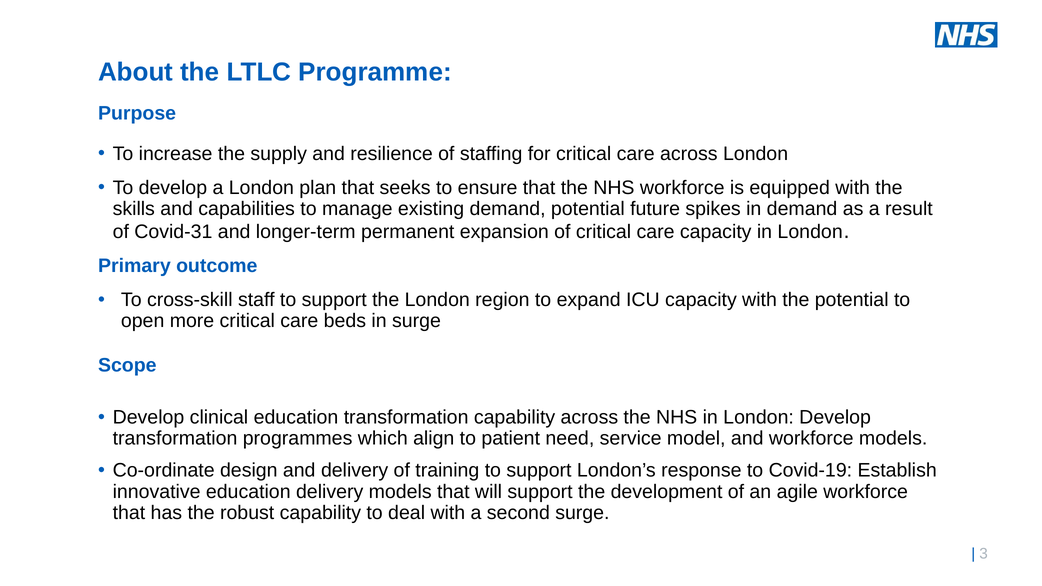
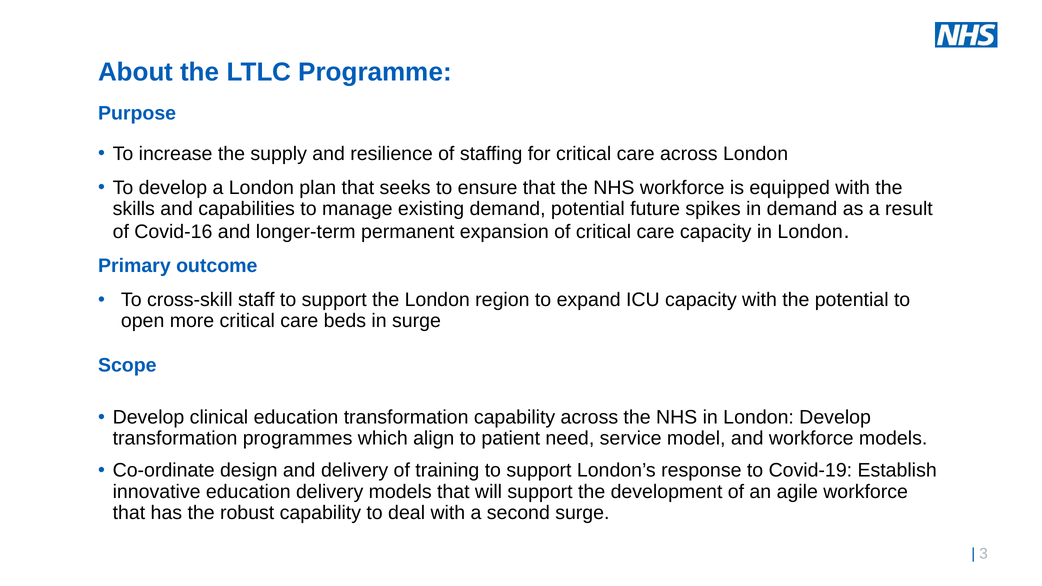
Covid-31: Covid-31 -> Covid-16 (173, 232)
